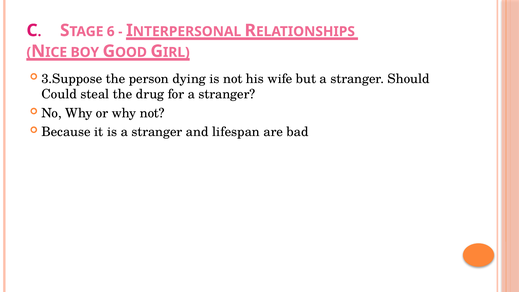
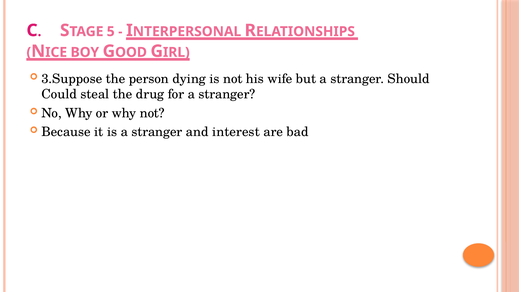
6: 6 -> 5 (111, 32)
lifespan: lifespan -> interest (236, 132)
